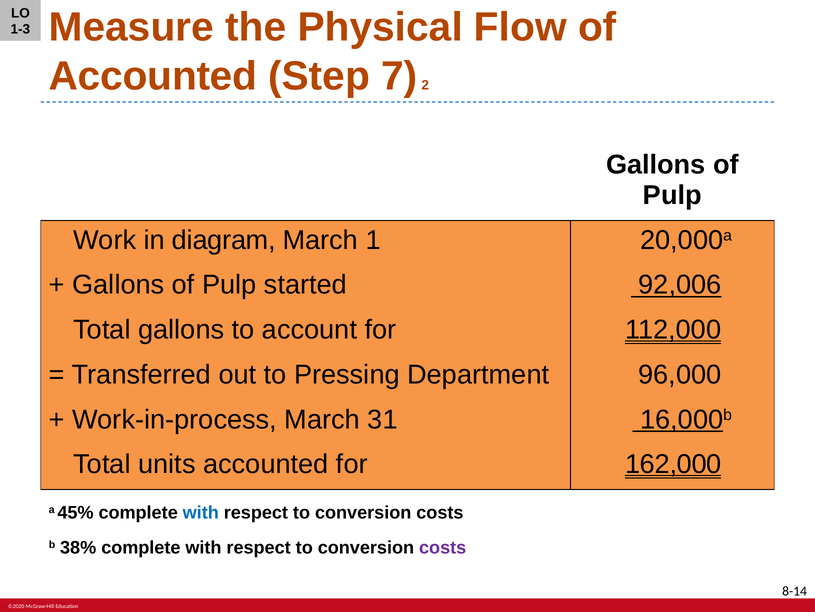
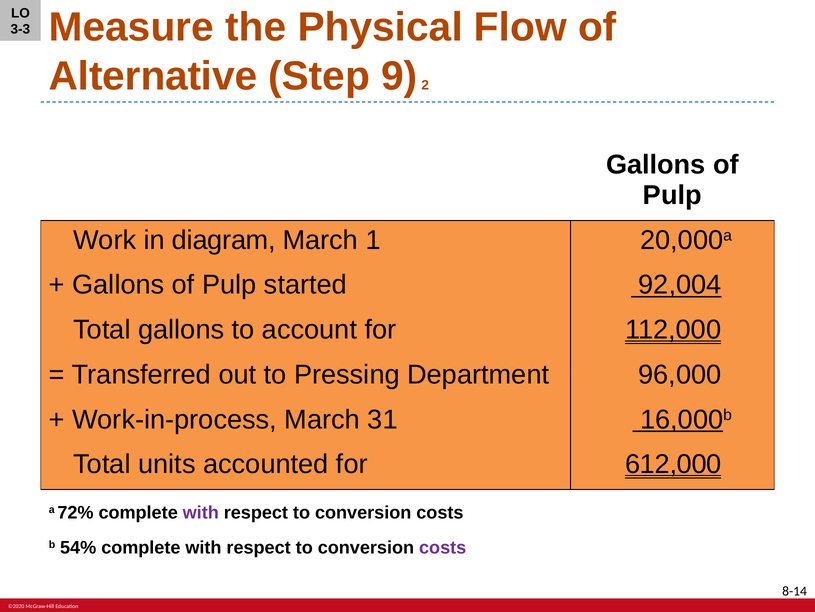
1-3: 1-3 -> 3-3 (20, 29)
Accounted: Accounted -> Alternative (153, 76)
7: 7 -> 9 (399, 76)
92,006: 92,006 -> 92,004 (680, 285)
162,000: 162,000 -> 612,000 (673, 464)
45%: 45% -> 72% (76, 512)
with colour: blue -> purple (201, 512)
38%: 38% -> 54% (78, 547)
